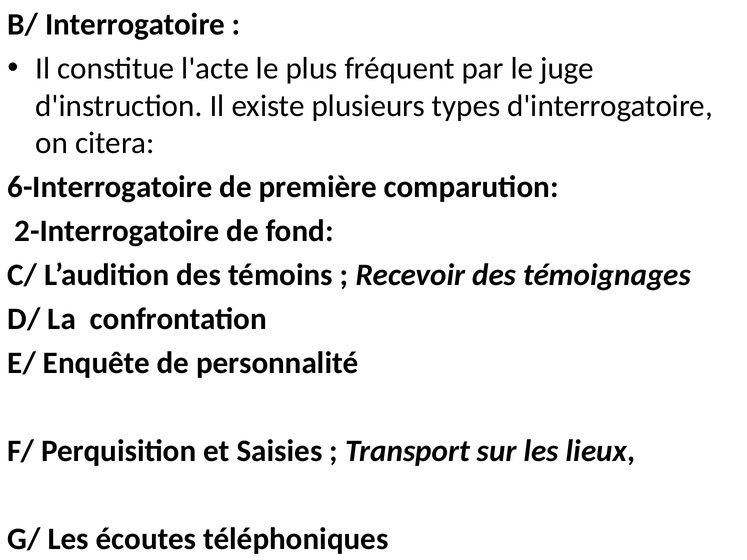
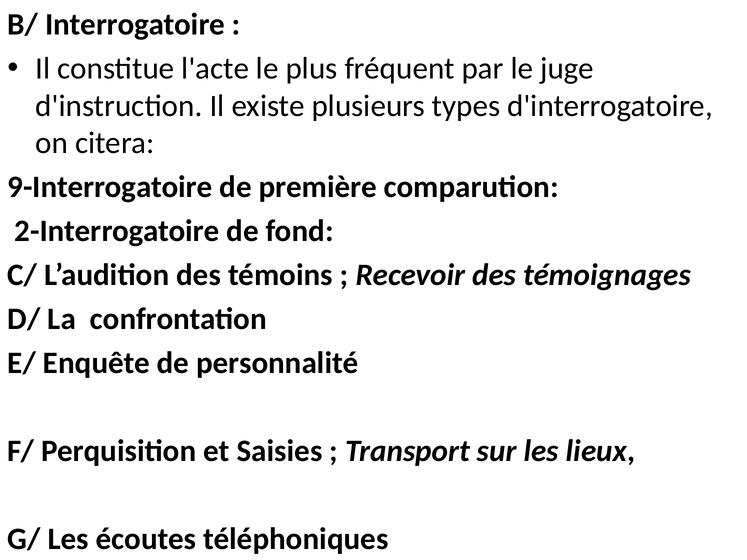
6-Interrogatoire: 6-Interrogatoire -> 9-Interrogatoire (110, 187)
